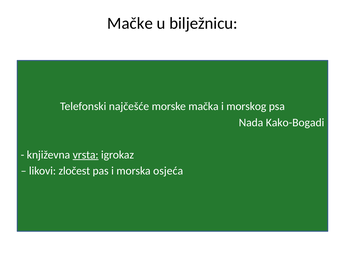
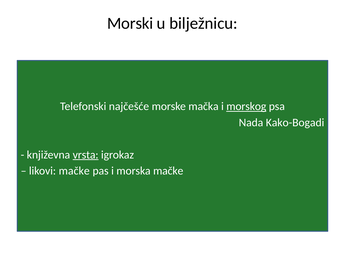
Mačke: Mačke -> Morski (130, 23)
morskog underline: none -> present (246, 106)
likovi zločest: zločest -> mačke (74, 171)
morska osjeća: osjeća -> mačke (168, 171)
